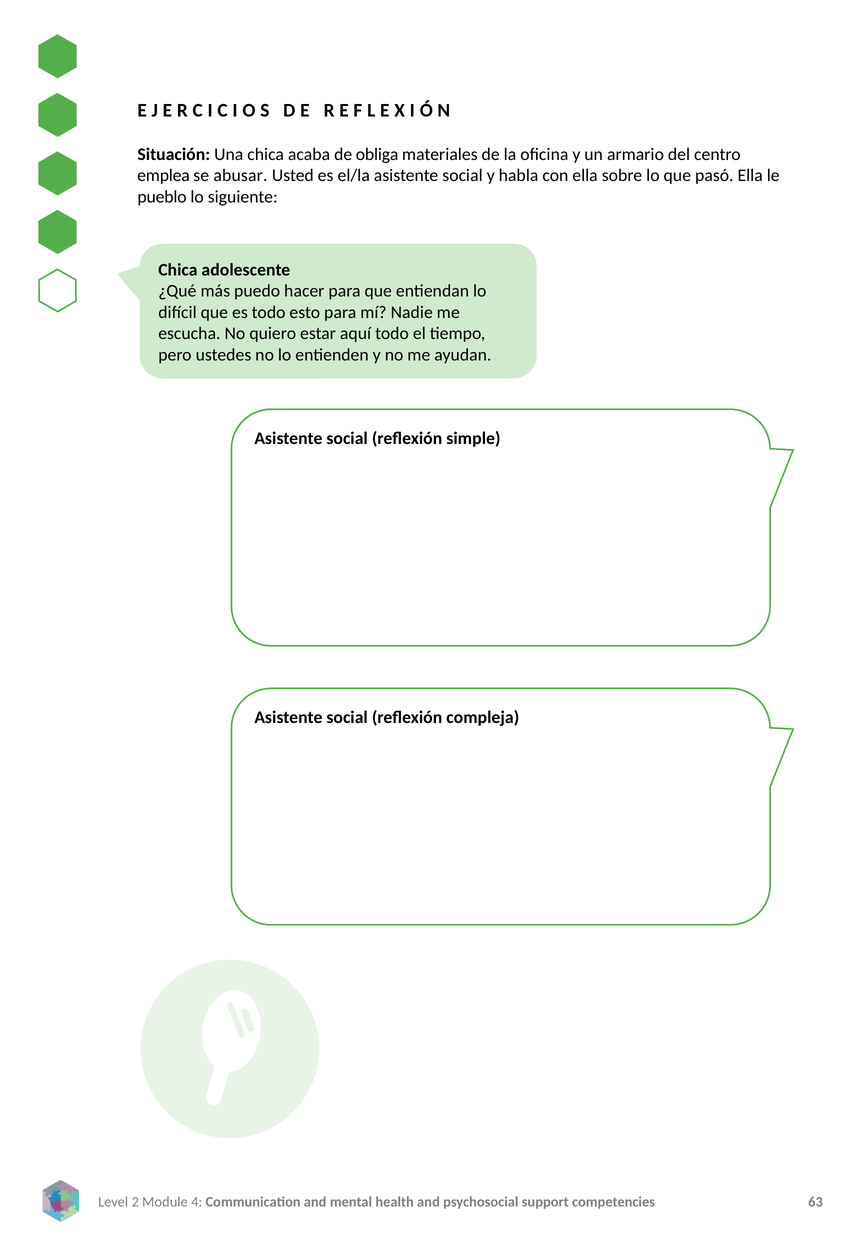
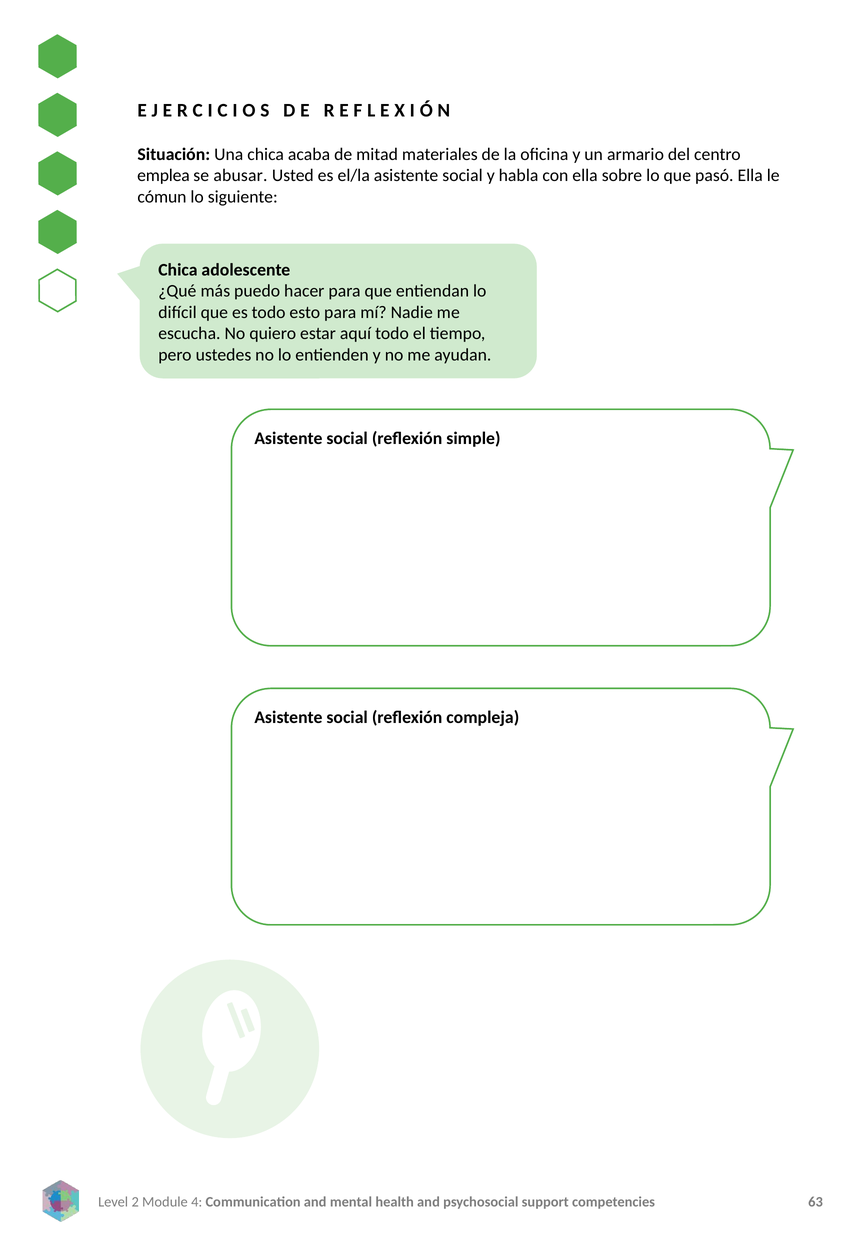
obliga: obliga -> mitad (377, 154)
pueblo: pueblo -> cómun (162, 197)
